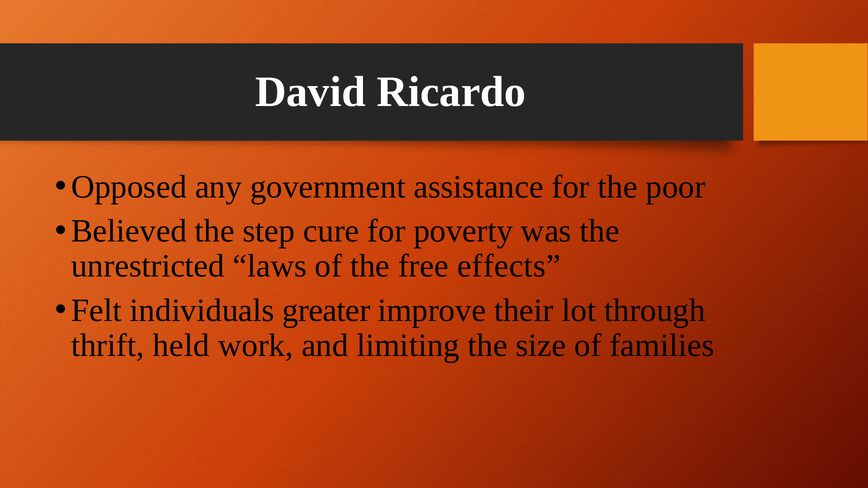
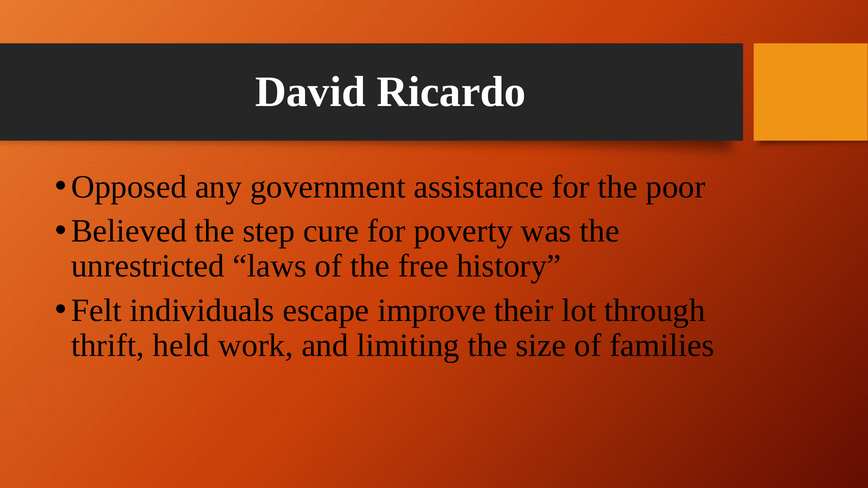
effects: effects -> history (509, 266)
greater: greater -> escape (326, 311)
